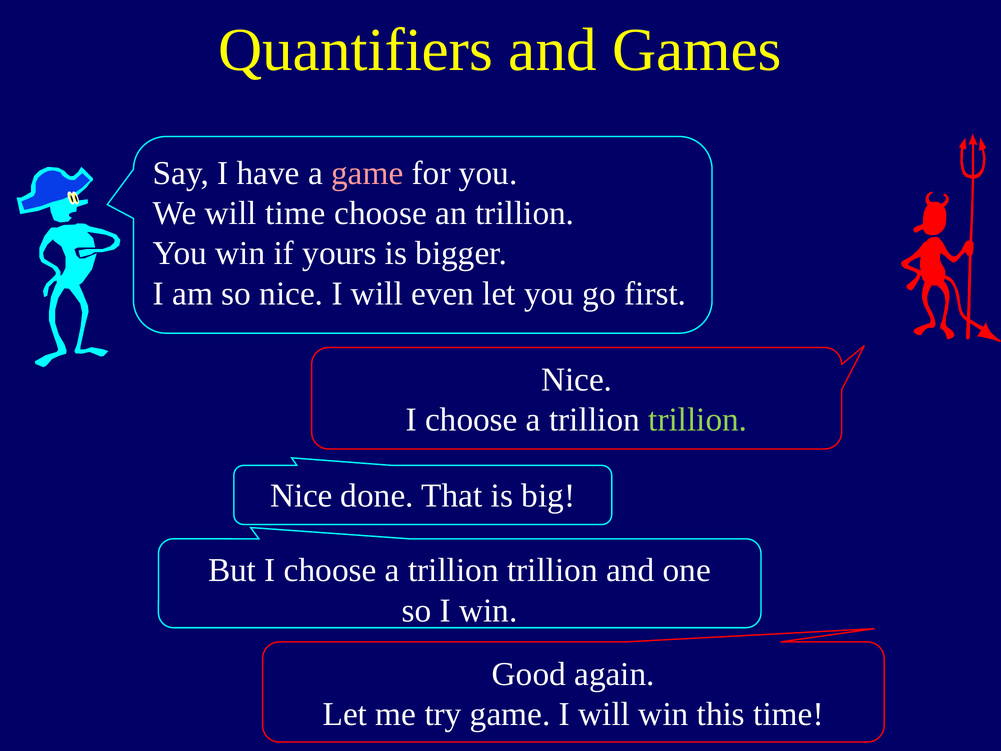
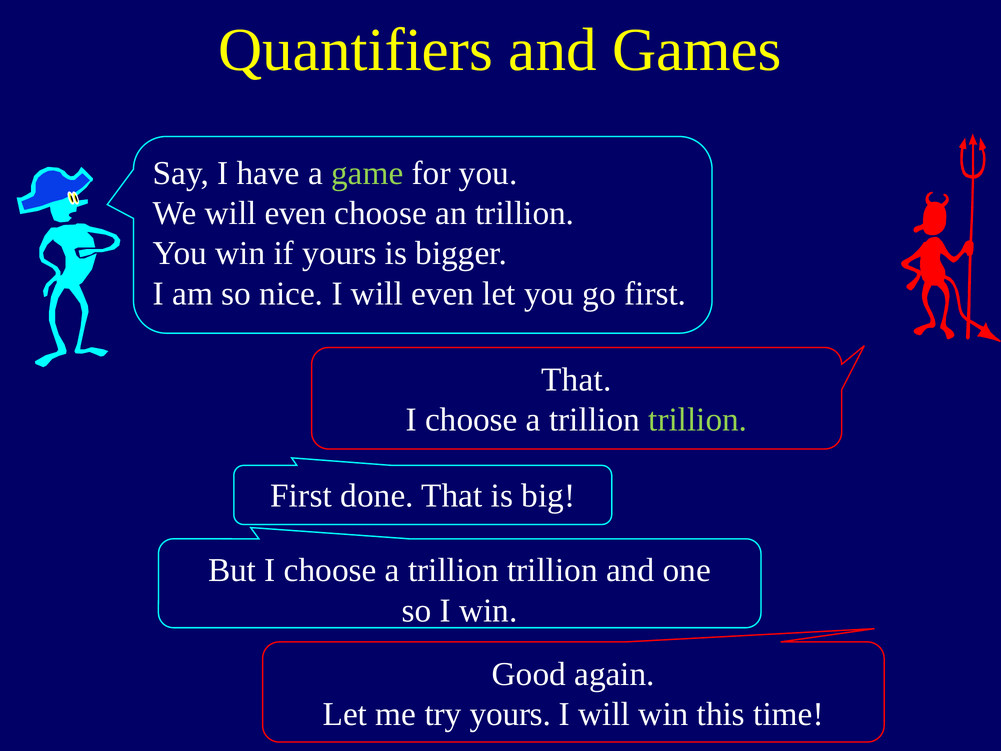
game colour: pink -> light green (367, 173)
We will time: time -> even (296, 213)
Nice: Nice -> That (576, 380)
Nice: Nice -> First (301, 495)
try game: game -> yours (510, 714)
